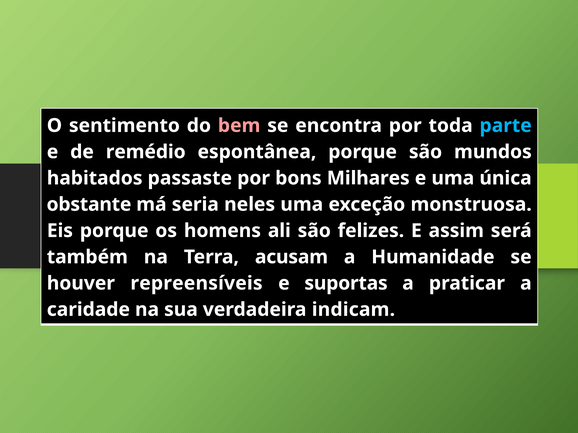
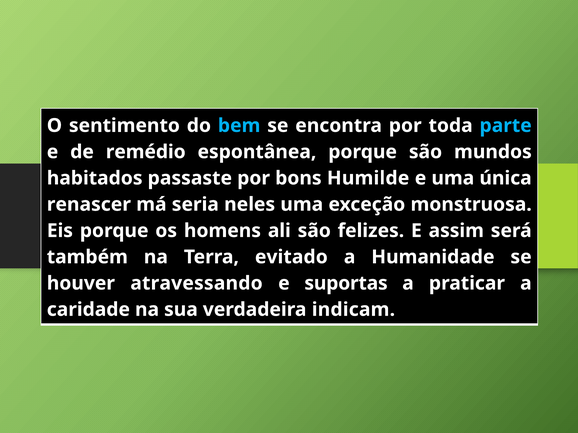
bem colour: pink -> light blue (239, 126)
Milhares: Milhares -> Humilde (368, 178)
obstante: obstante -> renascer (89, 205)
acusam: acusam -> evitado (291, 257)
repreensíveis: repreensíveis -> atravessando (196, 284)
